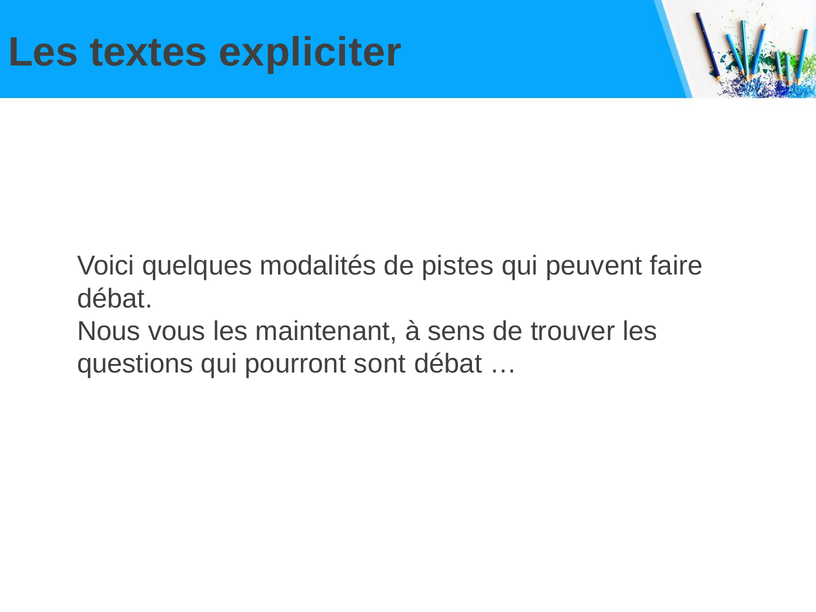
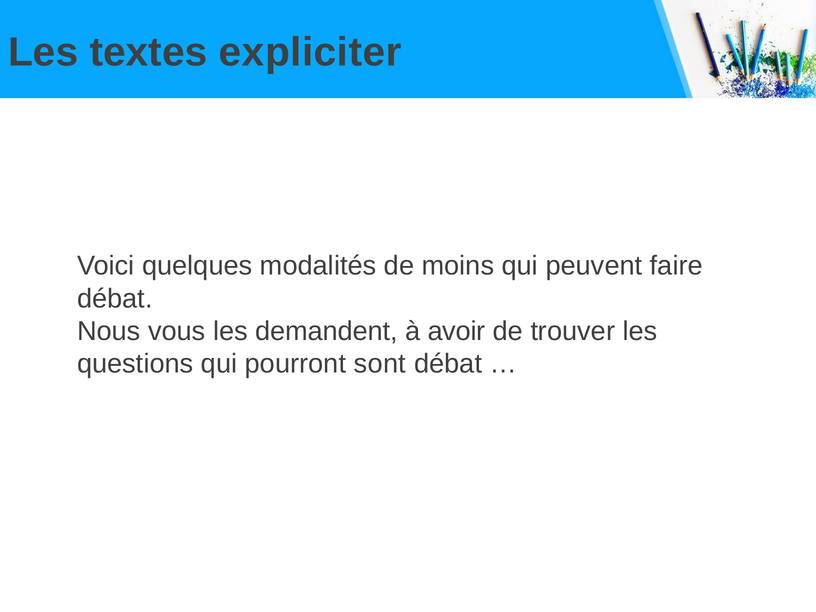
pistes: pistes -> moins (458, 266)
maintenant: maintenant -> demandent (326, 331)
sens: sens -> avoir (457, 331)
